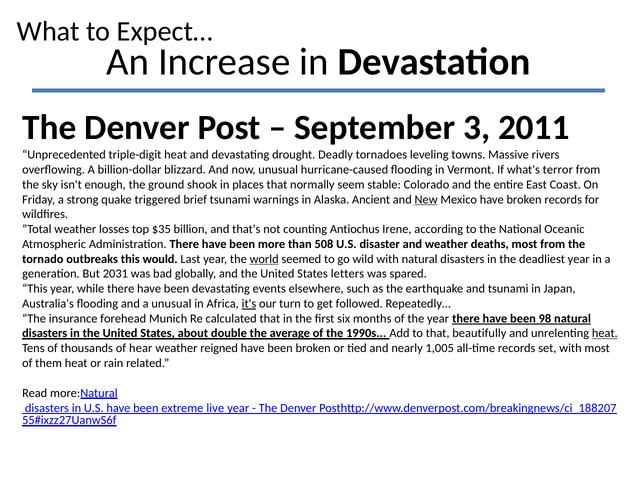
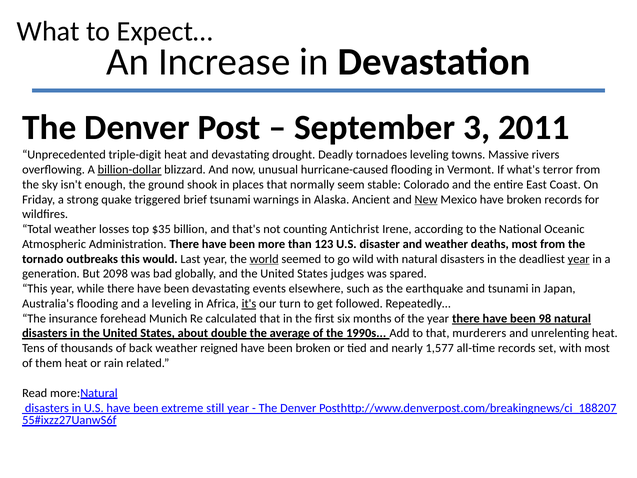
billion-dollar underline: none -> present (130, 170)
Antiochus: Antiochus -> Antichrist (355, 229)
508: 508 -> 123 (324, 244)
year underline: none -> present (579, 259)
2031: 2031 -> 2098 (115, 274)
letters: letters -> judges (347, 274)
a unusual: unusual -> leveling (171, 303)
beautifully: beautifully -> murderers (479, 333)
heat underline: present -> none (605, 333)
hear: hear -> back (141, 348)
1,005: 1,005 -> 1,577 (440, 348)
live: live -> still (215, 408)
